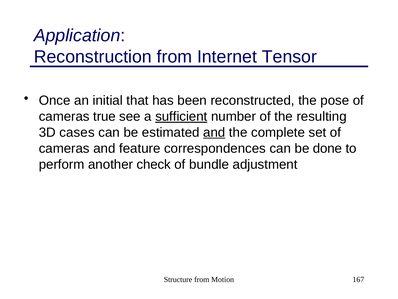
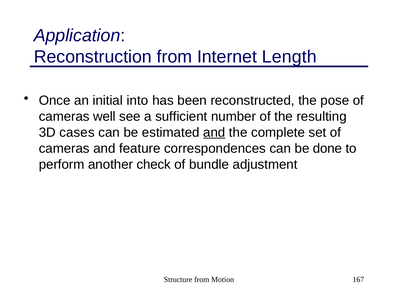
Tensor: Tensor -> Length (289, 57)
that: that -> into (137, 100)
true: true -> well (104, 116)
sufficient underline: present -> none (181, 116)
